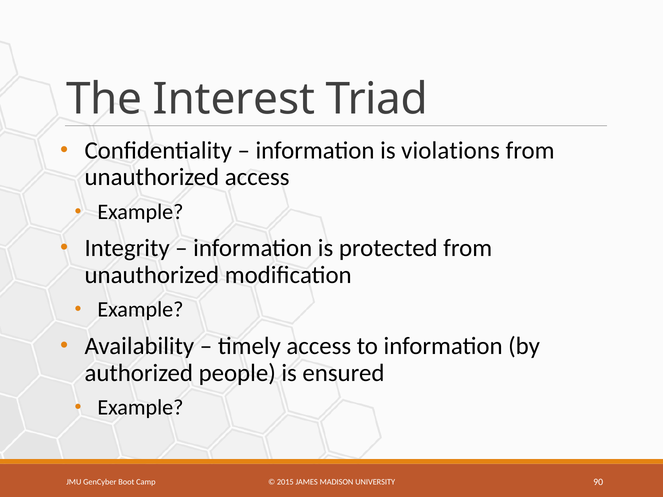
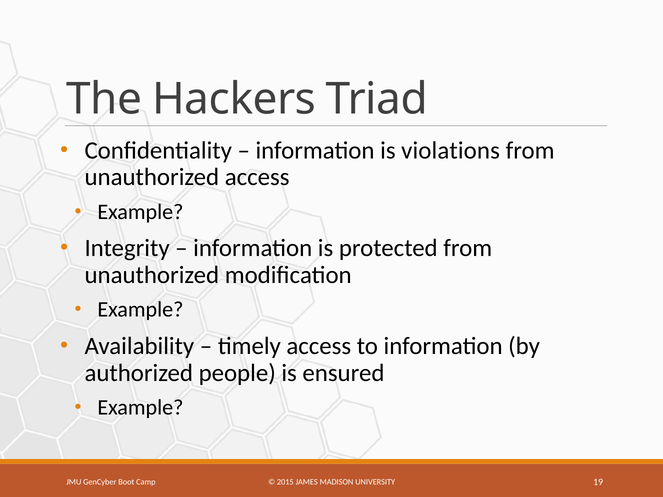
Interest: Interest -> Hackers (234, 99)
90: 90 -> 19 (598, 482)
